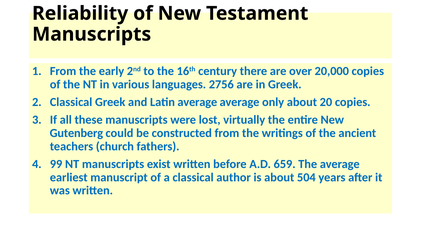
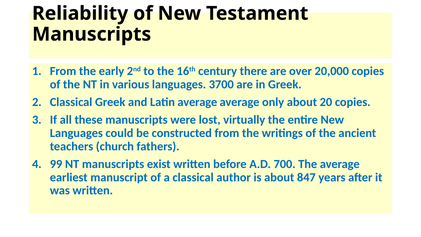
2756: 2756 -> 3700 (221, 84)
Gutenberg: Gutenberg -> Languages (76, 133)
659: 659 -> 700 (285, 164)
504: 504 -> 847 (306, 177)
